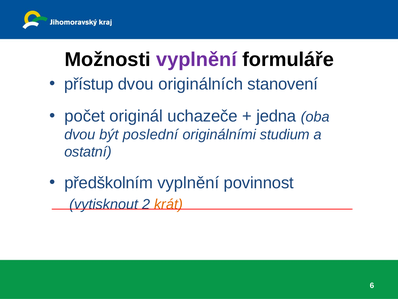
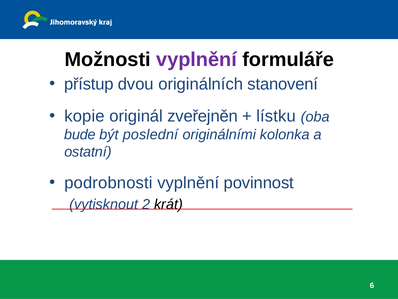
počet: počet -> kopie (85, 116)
uchazeče: uchazeče -> zveřejněn (203, 116)
jedna: jedna -> lístku (276, 116)
dvou: dvou -> bude (80, 134)
studium: studium -> kolonka (285, 134)
předškolním: předškolním -> podrobnosti (108, 183)
krát colour: orange -> black (168, 204)
